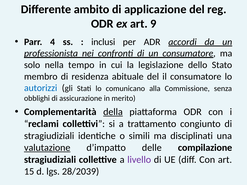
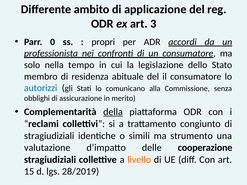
9: 9 -> 3 (153, 24)
4: 4 -> 0 (53, 42)
inclusi: inclusi -> propri (103, 42)
disciplinati: disciplinati -> strumento (192, 136)
valutazione underline: present -> none (47, 148)
compilazione: compilazione -> cooperazione (205, 148)
livello colour: purple -> orange (139, 160)
28/2039: 28/2039 -> 28/2019 (81, 172)
